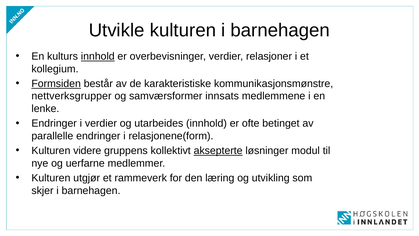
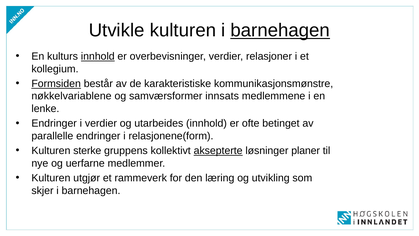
barnehagen underline: none -> present (280, 30)
nettverksgrupper: nettverksgrupper -> nøkkelvariablene (72, 96)
videre: videre -> sterke (87, 151)
modul: modul -> planer (306, 151)
